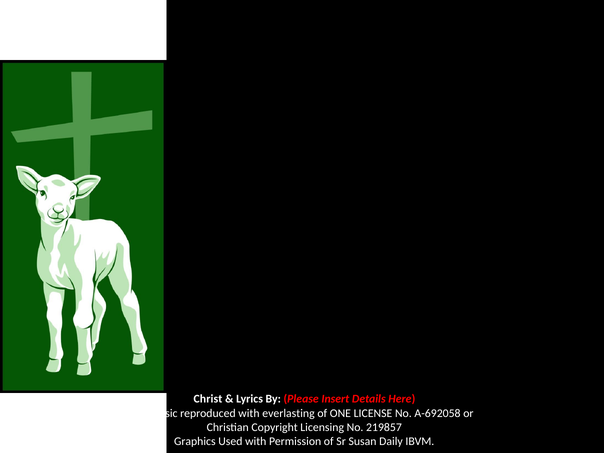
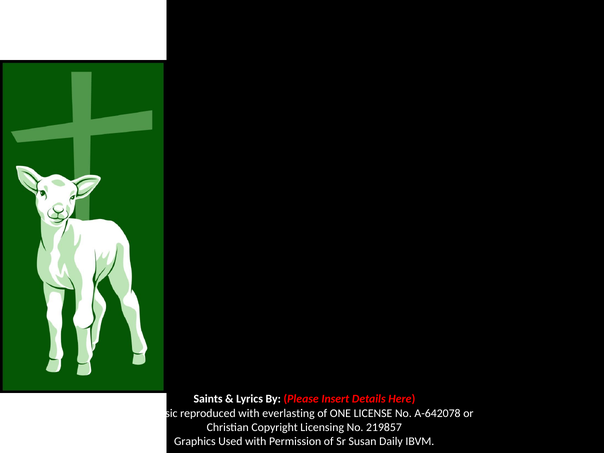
Christ: Christ -> Saints (208, 399)
A-692058: A-692058 -> A-642078 (438, 413)
